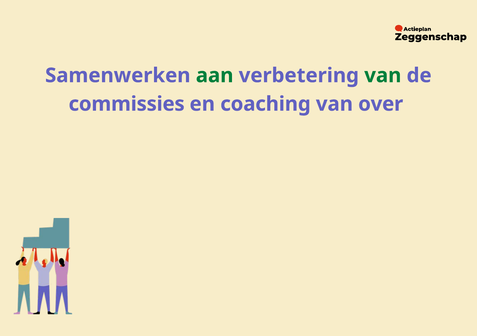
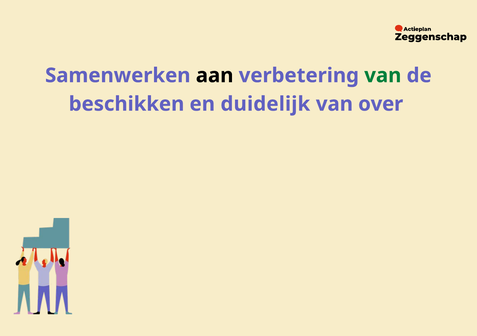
aan colour: green -> black (215, 75)
commissies: commissies -> beschikken (127, 104)
coaching: coaching -> duidelijk (265, 104)
